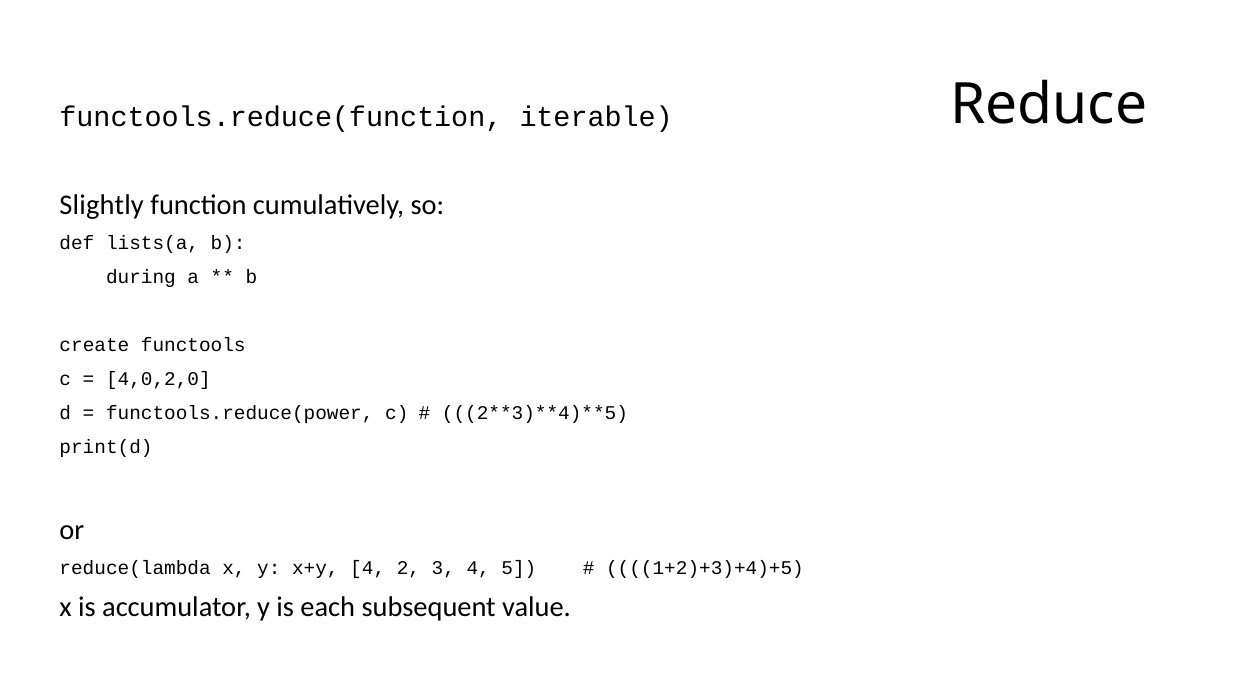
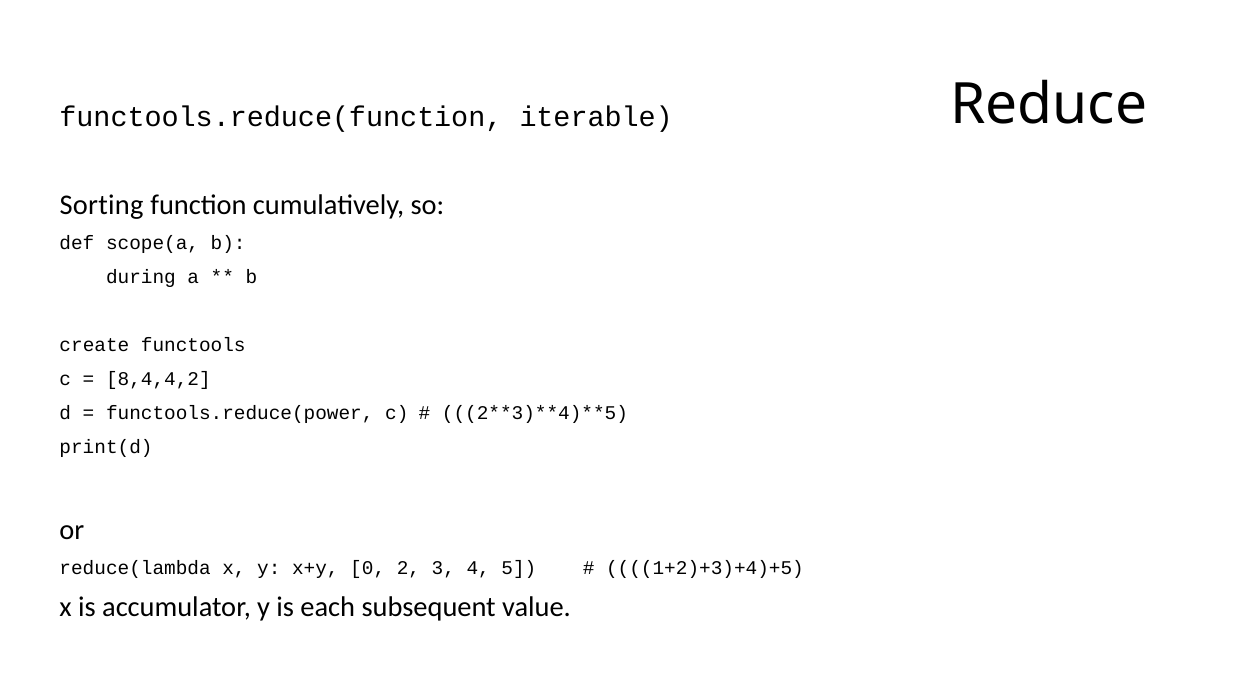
Slightly: Slightly -> Sorting (102, 205)
lists(a: lists(a -> scope(a (153, 243)
4,0,2,0: 4,0,2,0 -> 8,4,4,2 (158, 379)
x+y 4: 4 -> 0 (368, 568)
